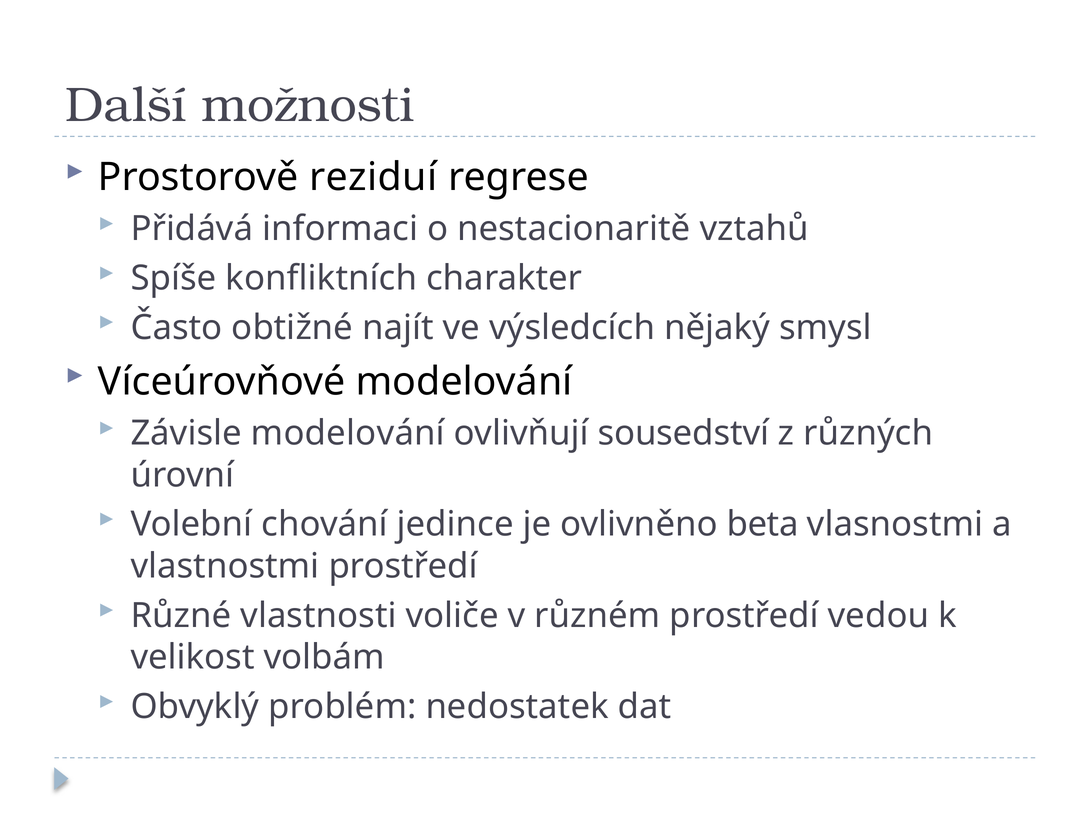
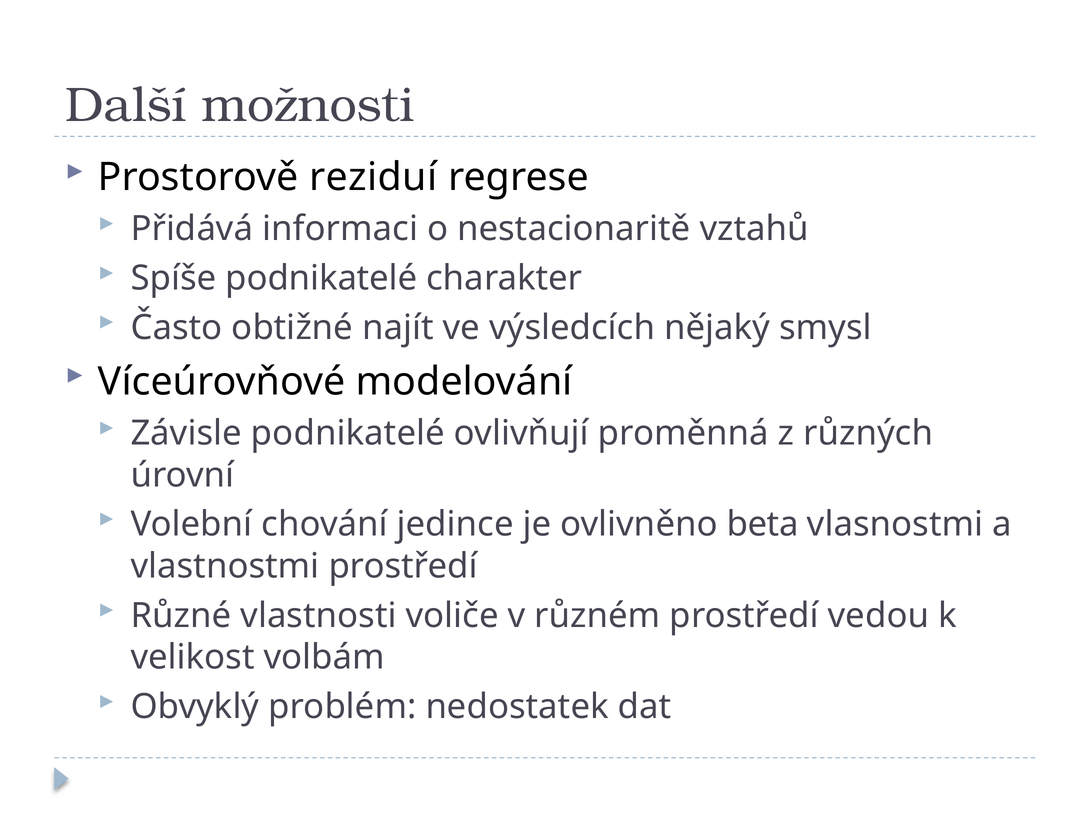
Spíše konfliktních: konfliktních -> podnikatelé (321, 278)
Závisle modelování: modelování -> podnikatelé (348, 433)
sousedství: sousedství -> proměnná (683, 433)
